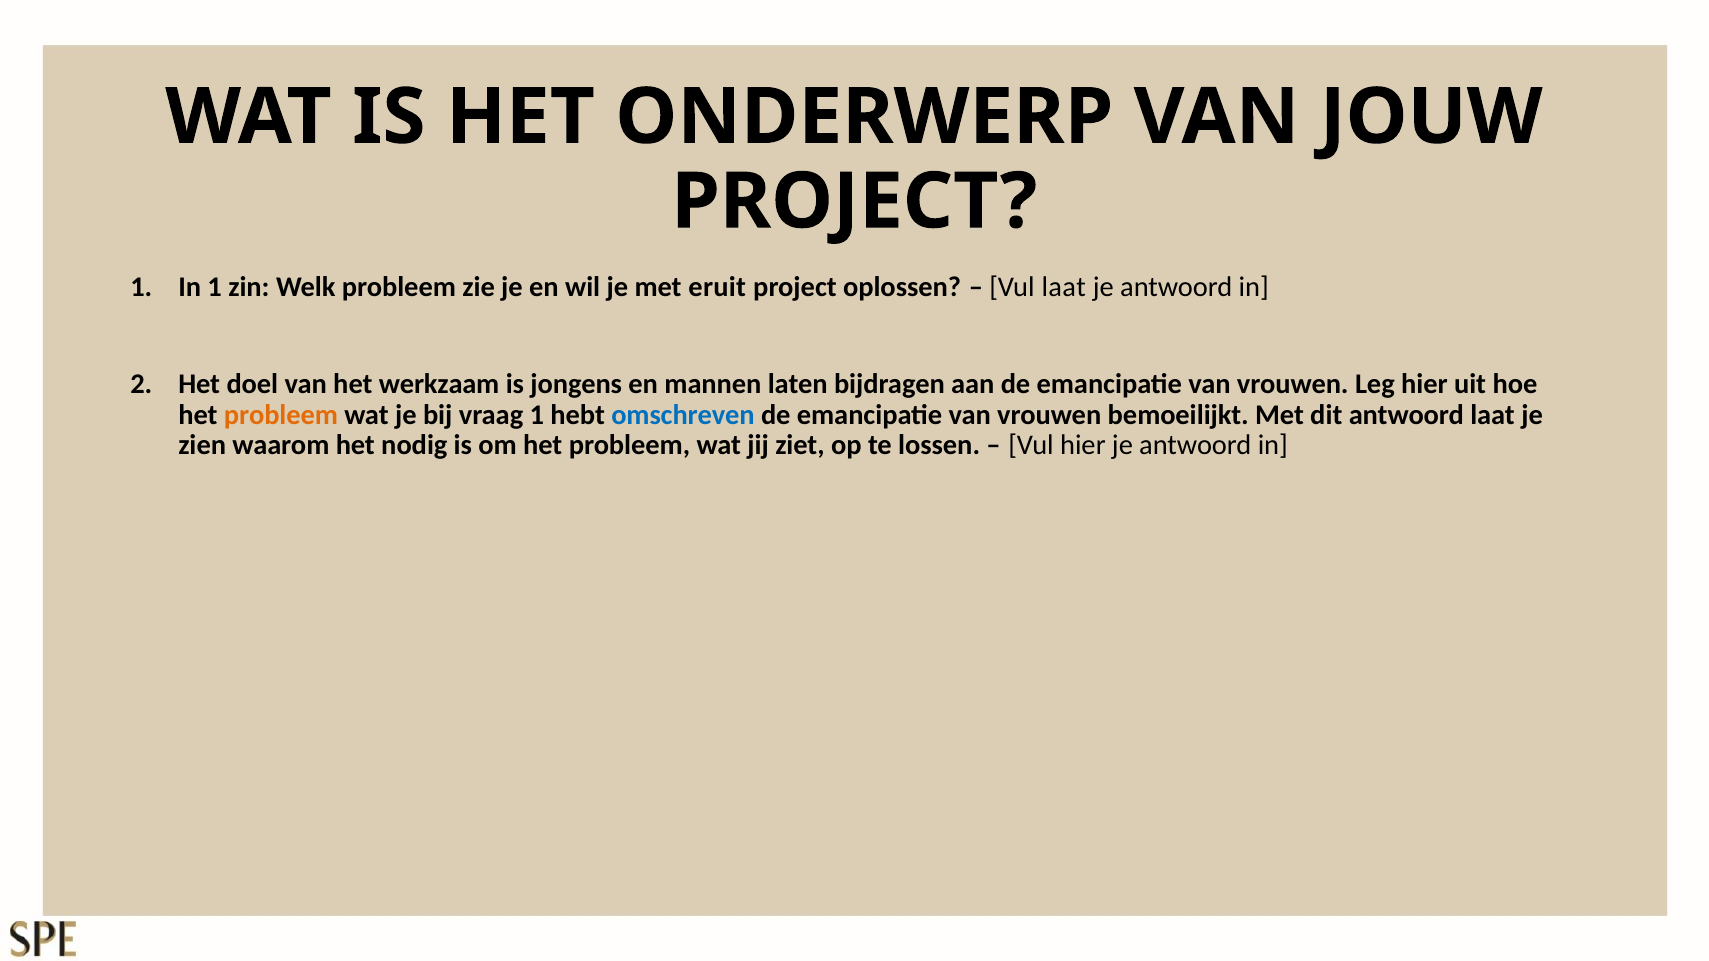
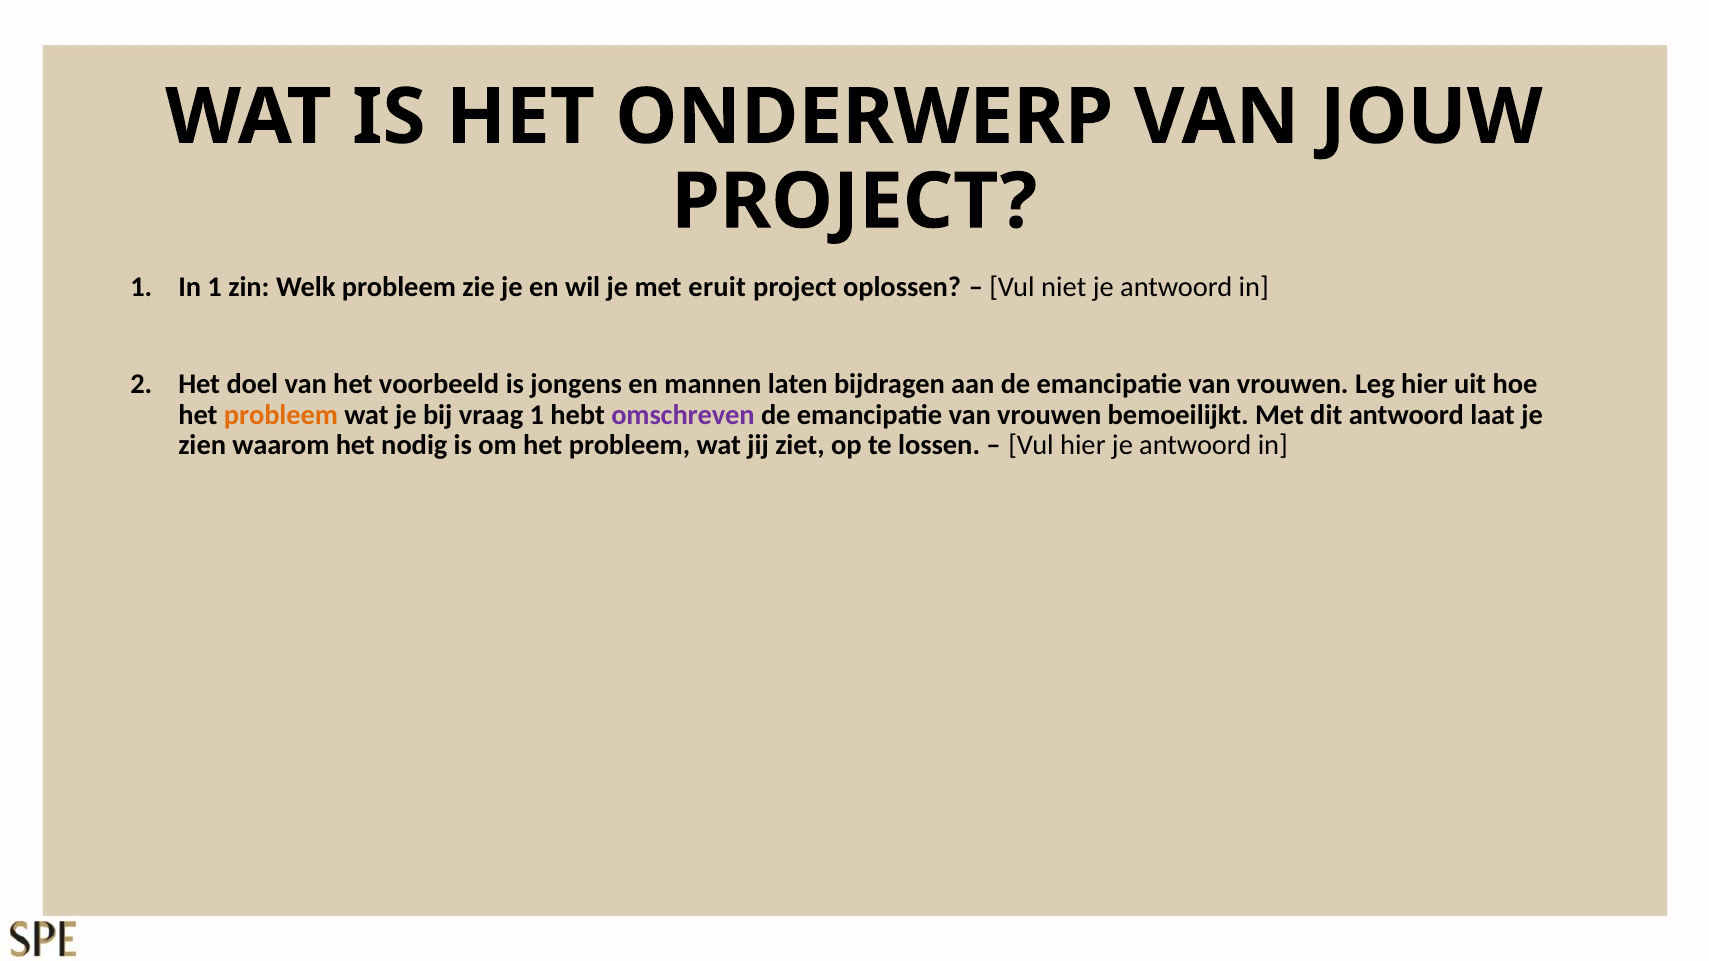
Vul laat: laat -> niet (1064, 287)
werkzaam: werkzaam -> voorbeeld (439, 384)
omschreven colour: blue -> purple (683, 415)
